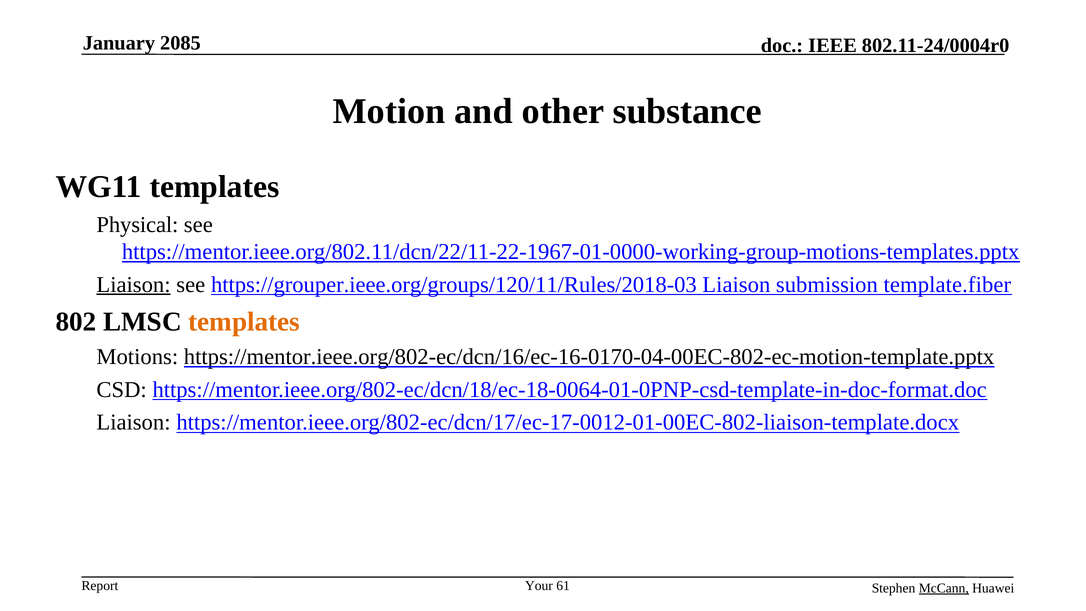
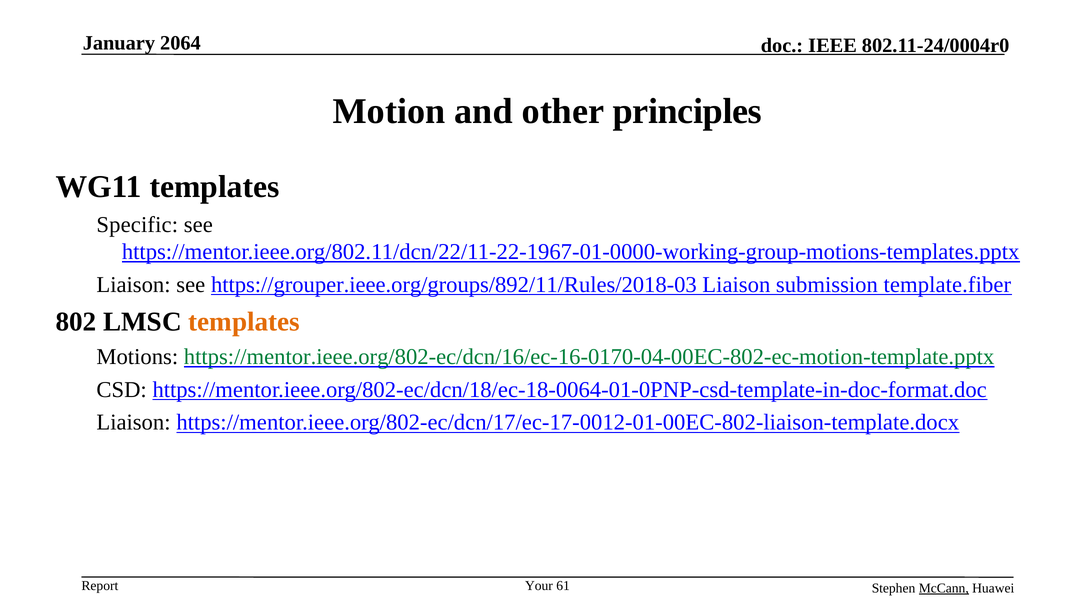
2085: 2085 -> 2064 (180, 43)
substance: substance -> principles (687, 111)
Physical: Physical -> Specific (137, 225)
Liaison underline: present -> none (134, 285)
https://grouper.ieee.org/groups/120/11/Rules/2018-03: https://grouper.ieee.org/groups/120/11/Rules/2018-03 -> https://grouper.ieee.org/groups/892/11/Rules/2018-03 (454, 285)
https://mentor.ieee.org/802-ec/dcn/16/ec-16-0170-04-00EC-802-ec-motion-template.pptx colour: black -> green (589, 357)
